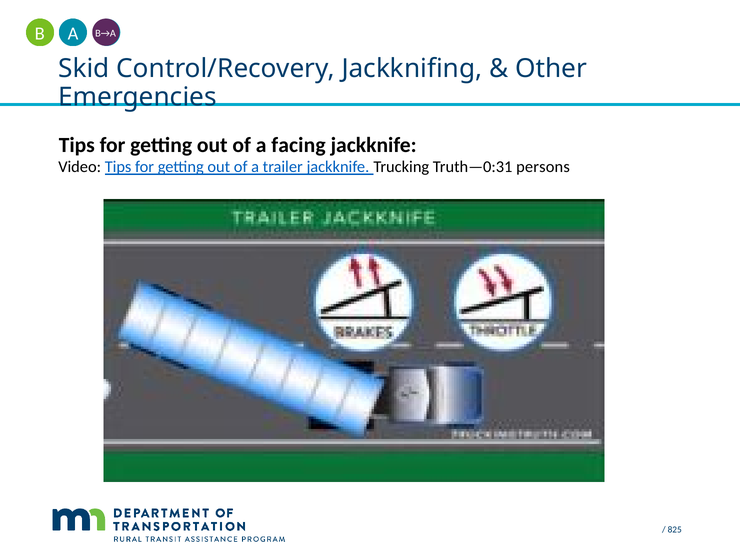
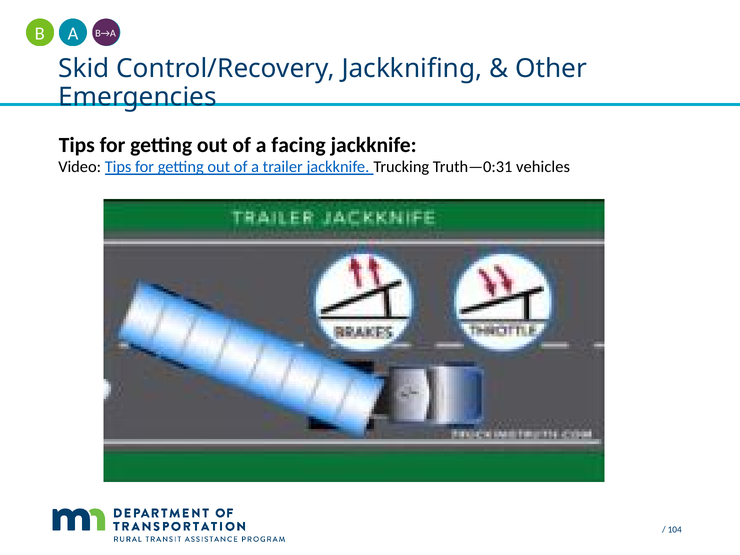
persons: persons -> vehicles (543, 167)
825: 825 -> 104 (675, 530)
